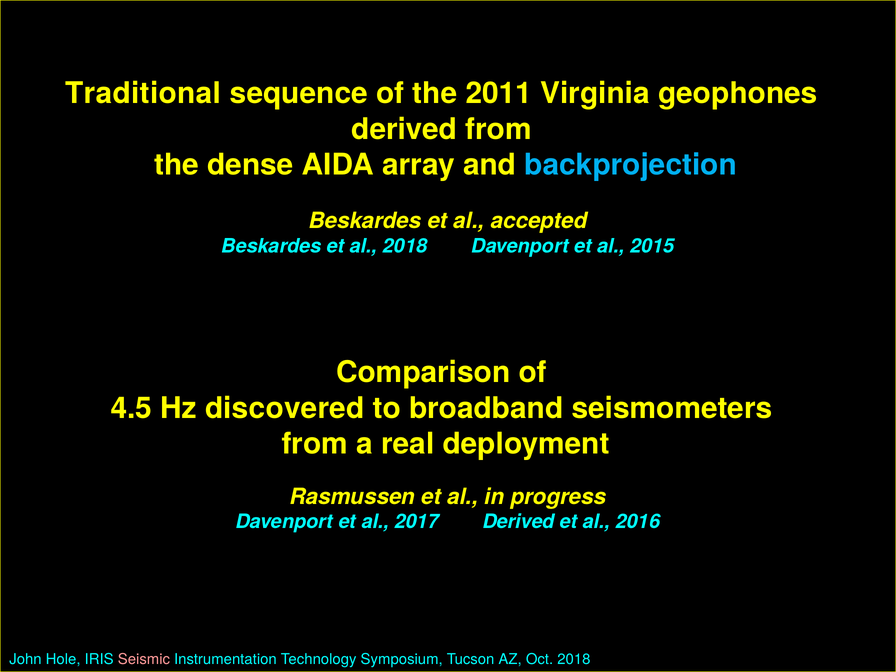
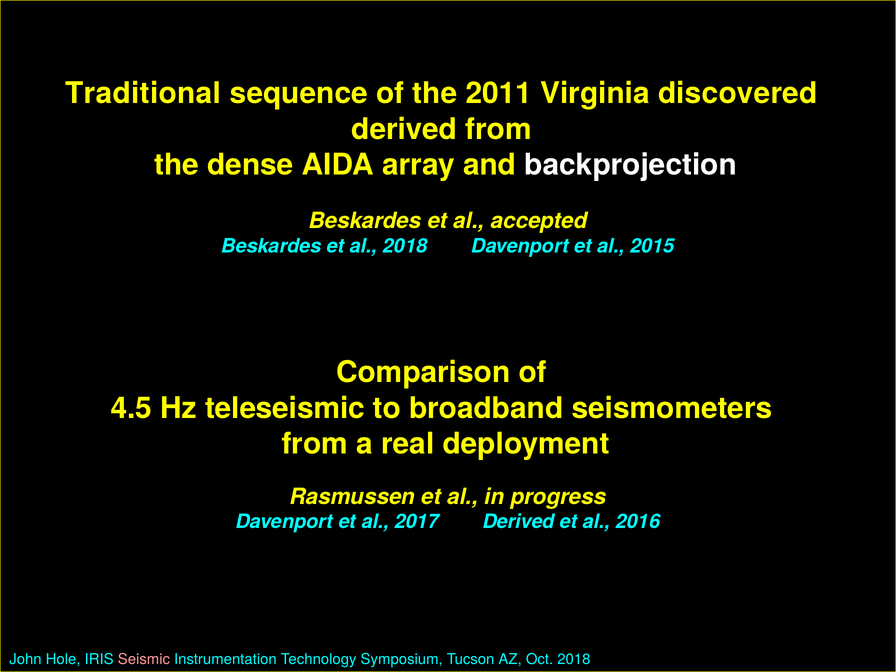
geophones: geophones -> discovered (738, 93)
backprojection colour: light blue -> white (631, 165)
discovered: discovered -> teleseismic (285, 408)
